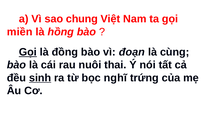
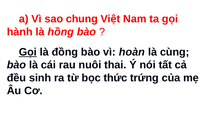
miền: miền -> hành (20, 32)
đoạn: đoạn -> hoàn (132, 52)
sinh underline: present -> none (40, 78)
nghĩ: nghĩ -> thức (115, 78)
